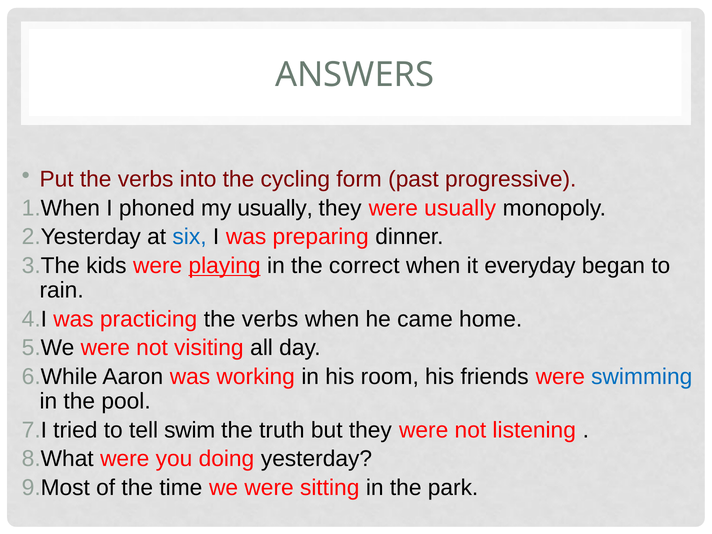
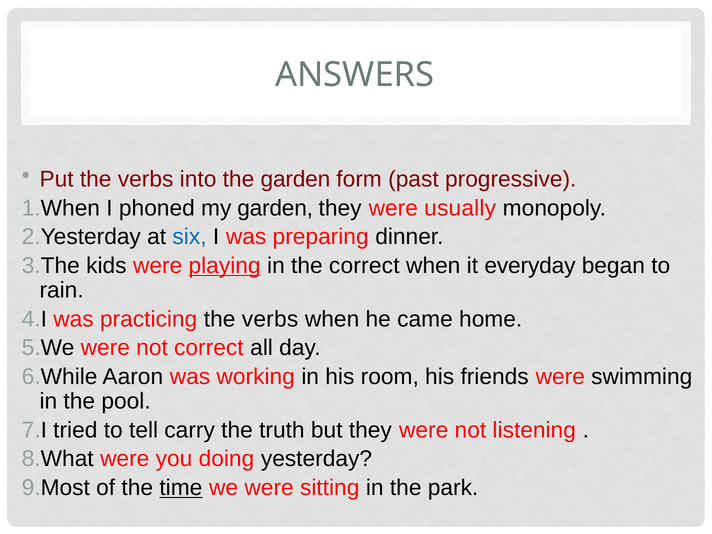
the cycling: cycling -> garden (295, 179)
my usually: usually -> garden (275, 208)
not visiting: visiting -> correct (209, 348)
swimming colour: blue -> black (642, 377)
swim: swim -> carry (190, 430)
time underline: none -> present (181, 488)
